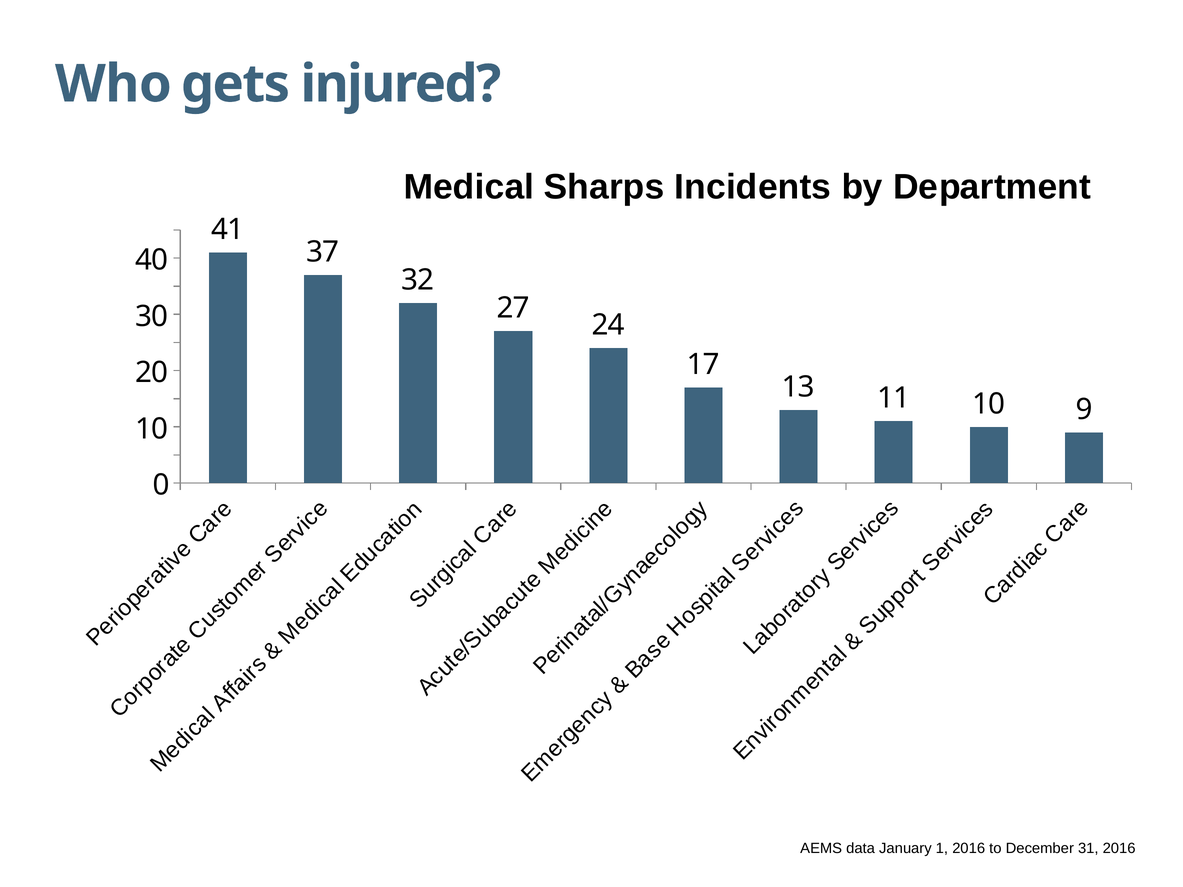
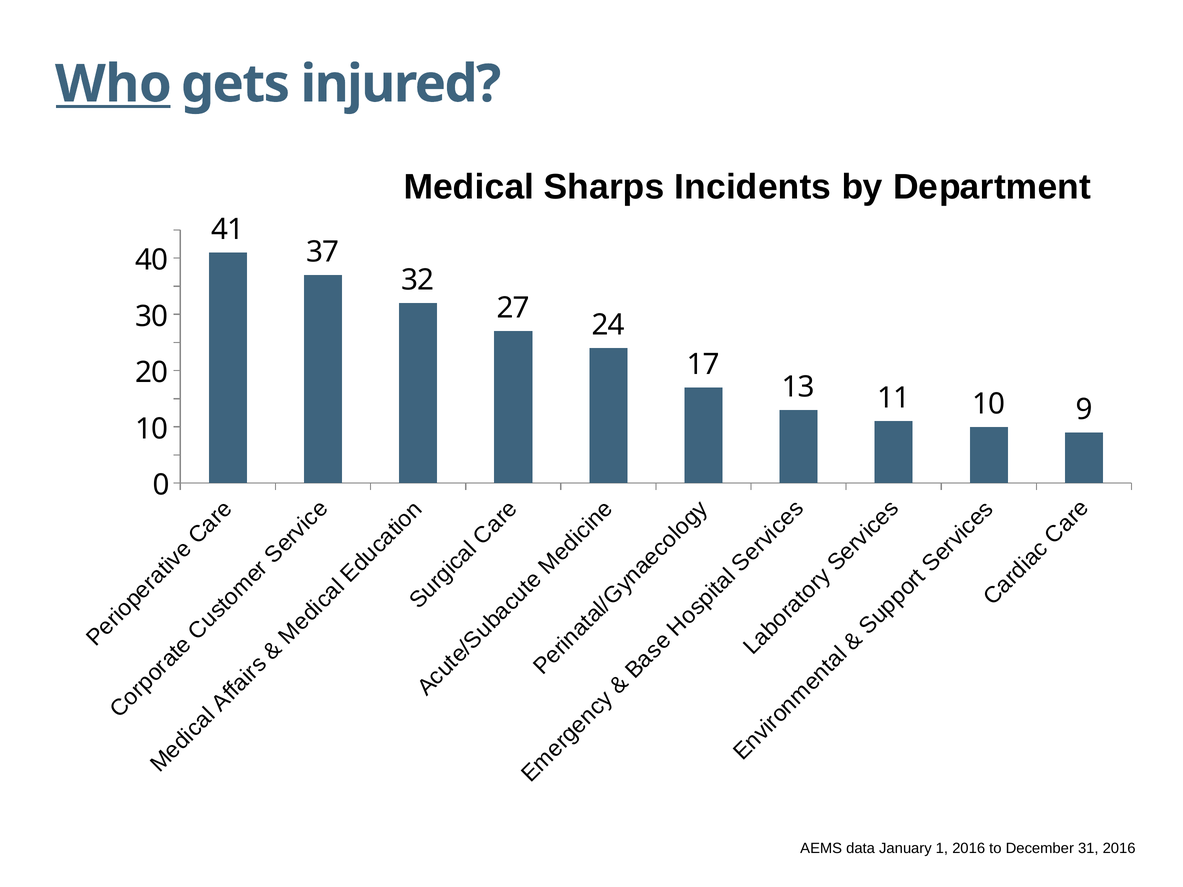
Who underline: none -> present (113, 84)
